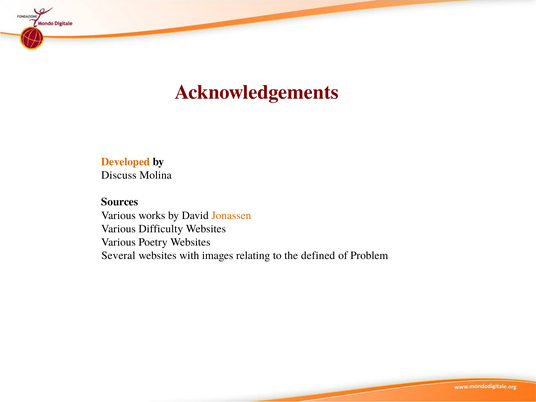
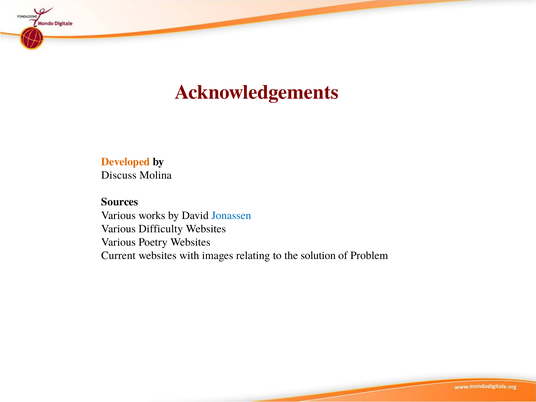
Jonassen colour: orange -> blue (231, 215)
Several: Several -> Current (118, 256)
defined: defined -> solution (318, 256)
